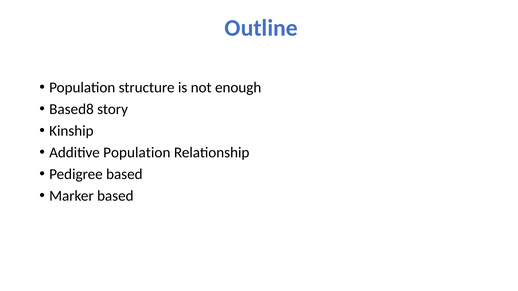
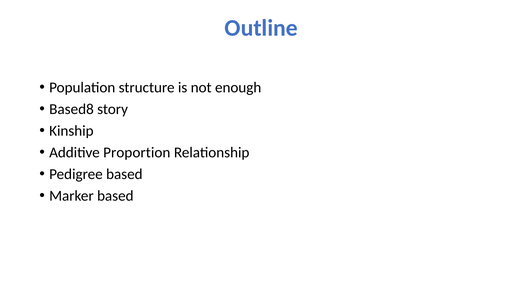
Additive Population: Population -> Proportion (137, 153)
